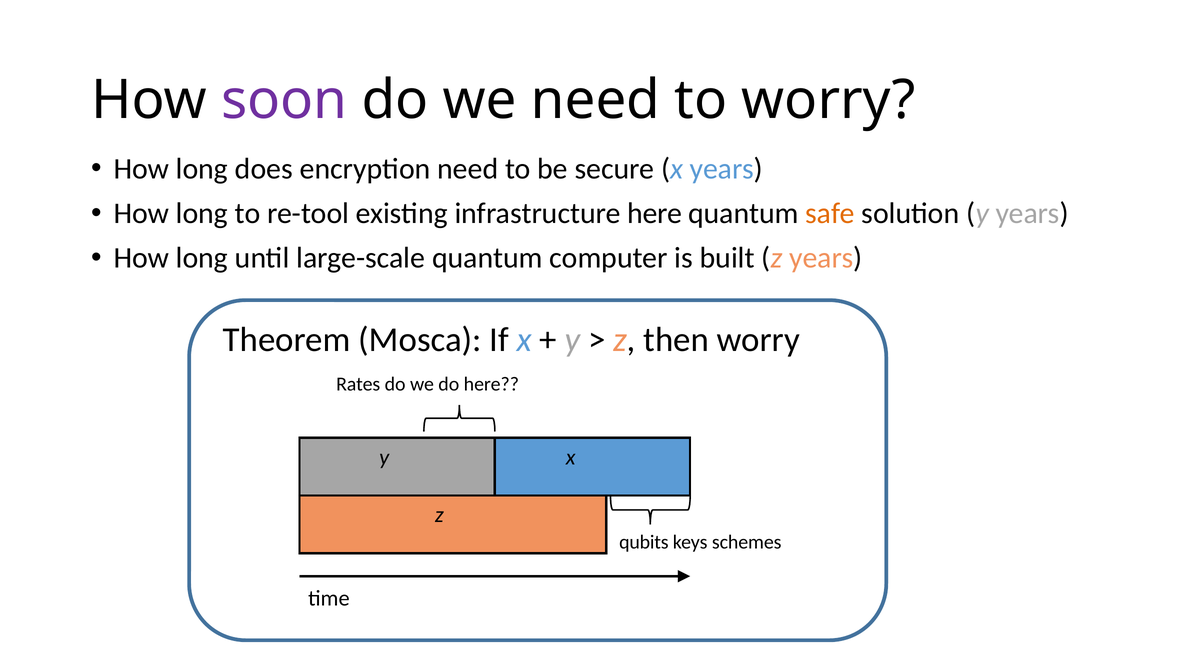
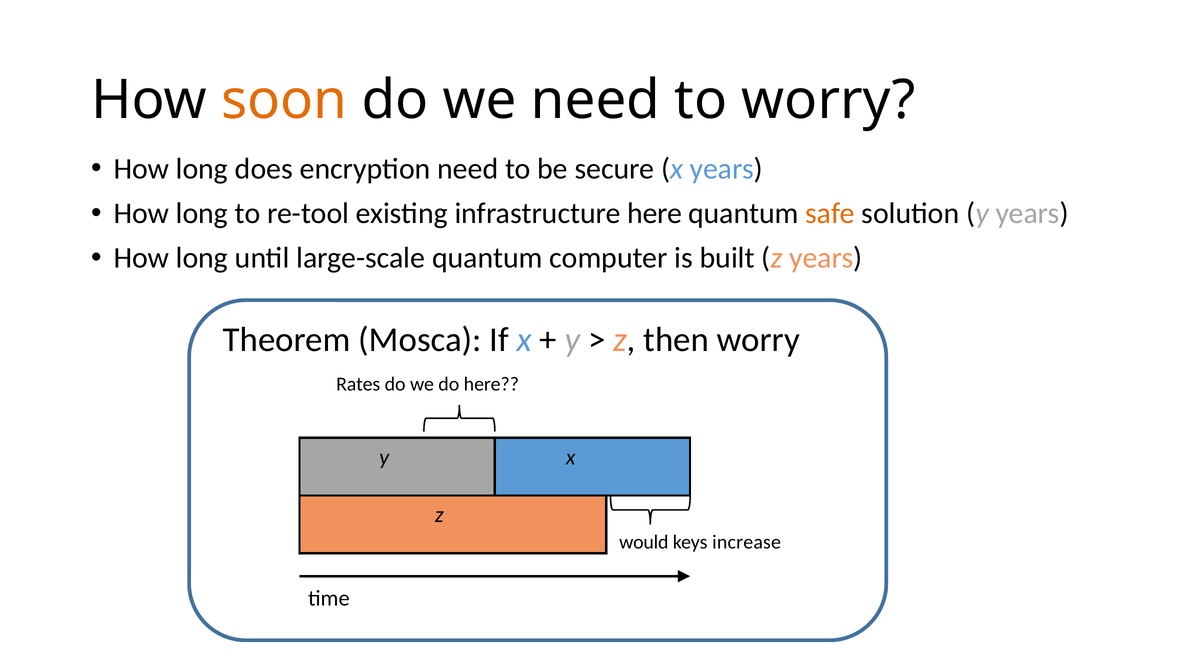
soon colour: purple -> orange (284, 100)
qubits: qubits -> would (644, 542)
schemes: schemes -> increase (747, 542)
